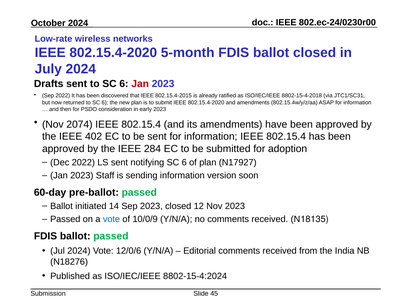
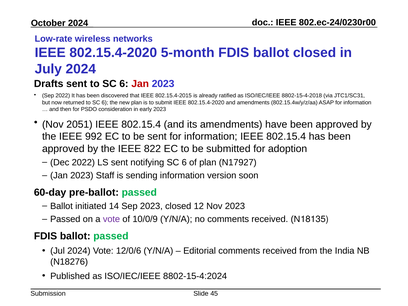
2074: 2074 -> 2051 (79, 124)
402: 402 -> 992 (94, 137)
284: 284 -> 822 (152, 149)
vote colour: blue -> purple (111, 219)
